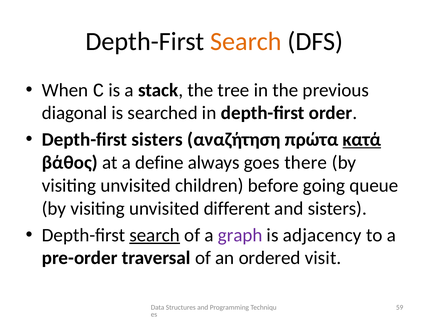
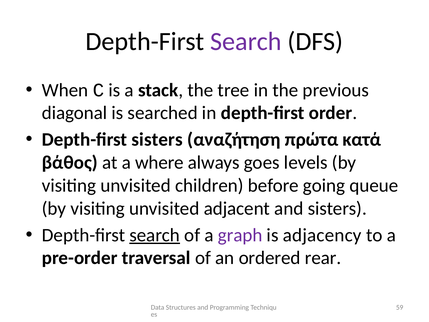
Search colour: orange -> purple (246, 42)
κατά underline: present -> none (362, 140)
define: define -> where (159, 162)
there: there -> levels (306, 162)
different: different -> adjacent (237, 208)
visit: visit -> rear (323, 258)
